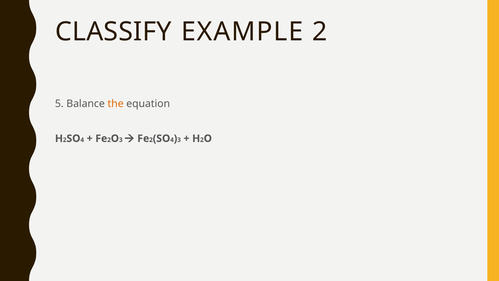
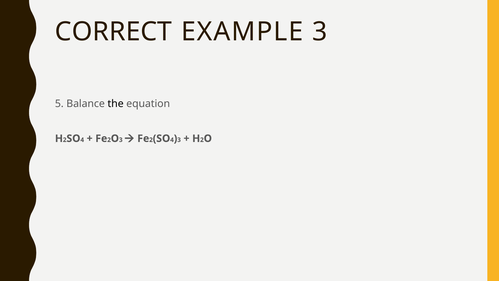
CLASSIFY: CLASSIFY -> CORRECT (114, 32)
EXAMPLE 2: 2 -> 3 (320, 32)
the colour: orange -> black (116, 104)
